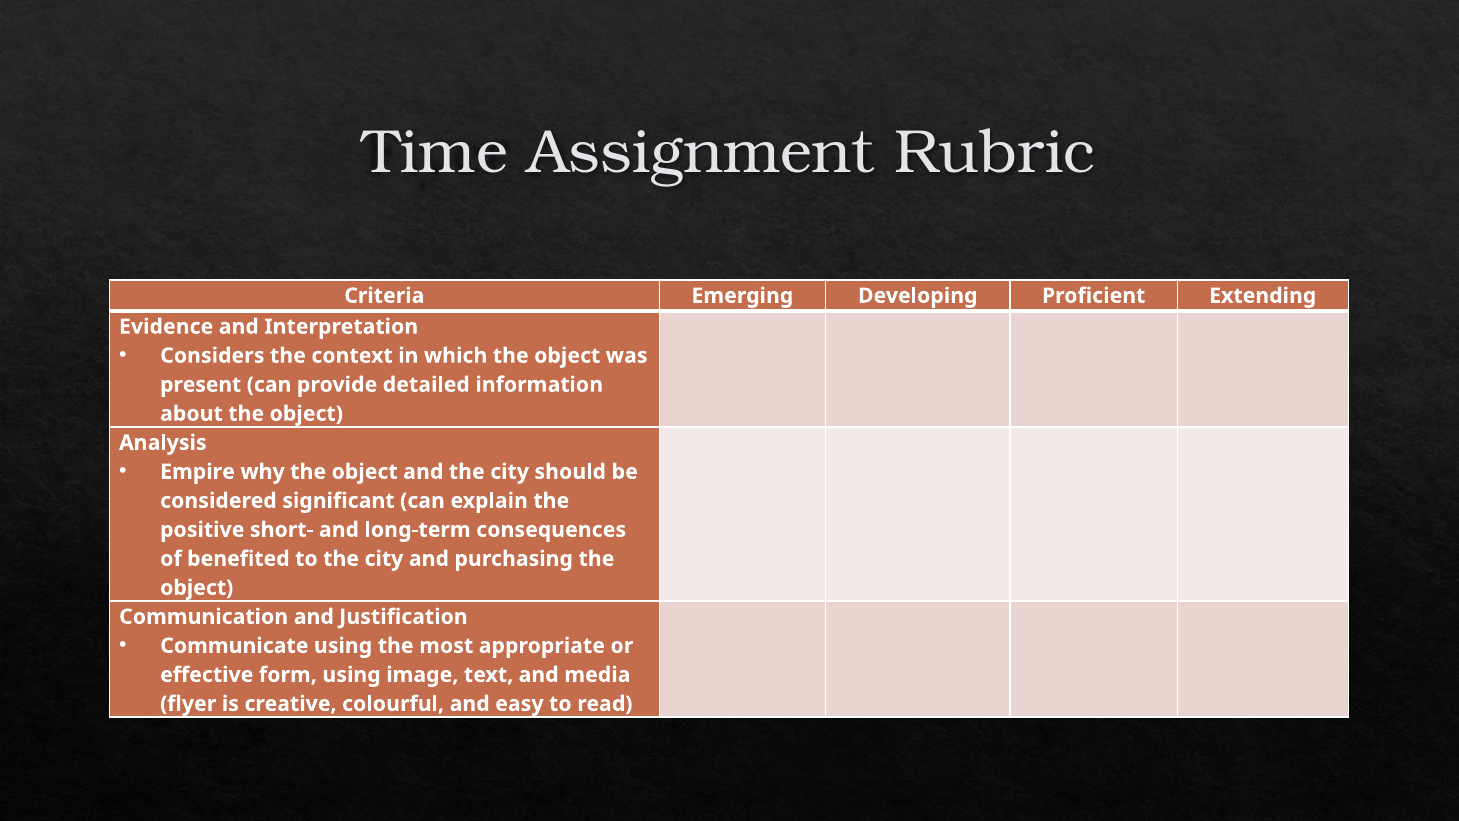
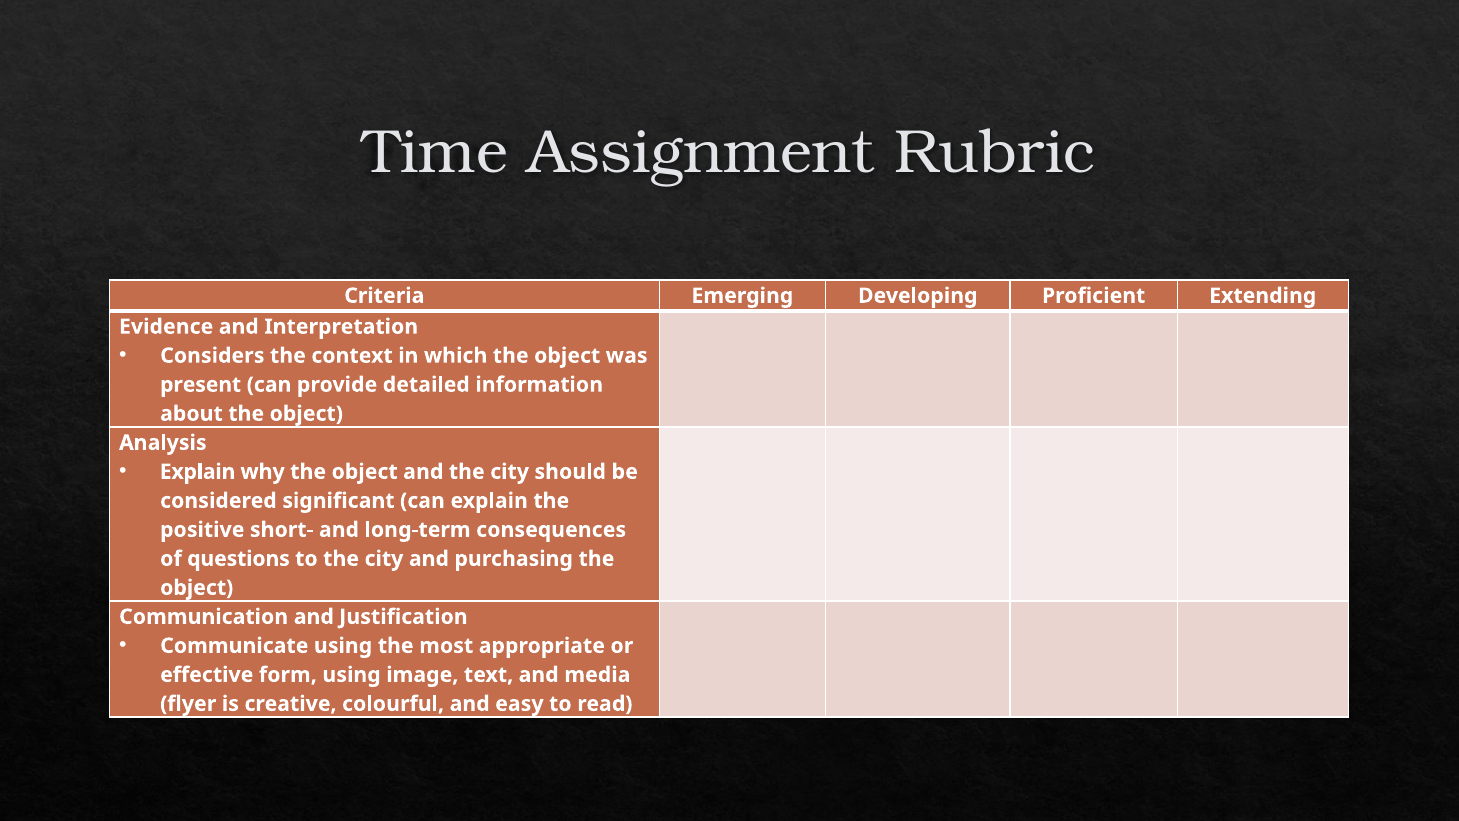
Empire: Empire -> Explain (198, 472)
benefited: benefited -> questions (238, 559)
